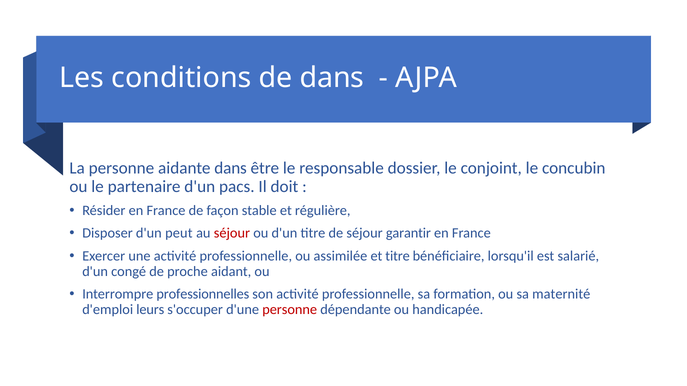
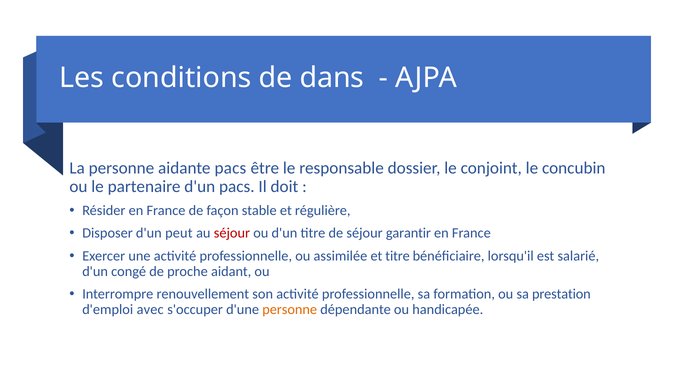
aidante dans: dans -> pacs (230, 168)
professionnelles: professionnelles -> renouvellement (203, 294)
maternité: maternité -> prestation (561, 294)
leurs: leurs -> avec (150, 310)
personne colour: red -> orange (290, 310)
